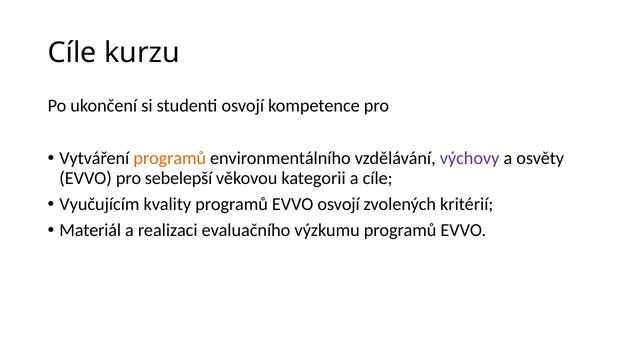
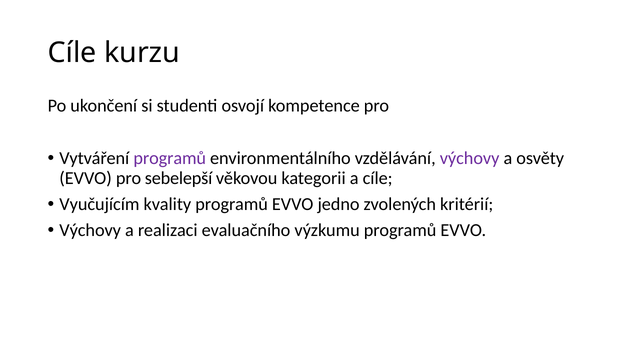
programů colour: orange -> purple (170, 158)
EVVO osvojí: osvojí -> jedno (339, 204)
Materiál: Materiál -> Výchovy (90, 230)
